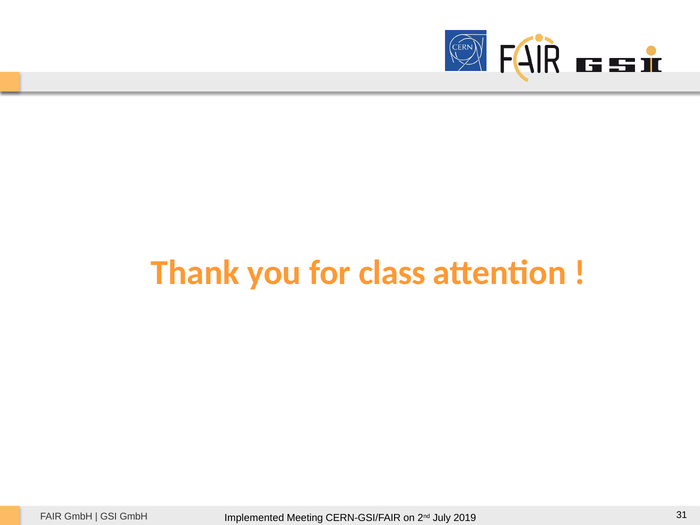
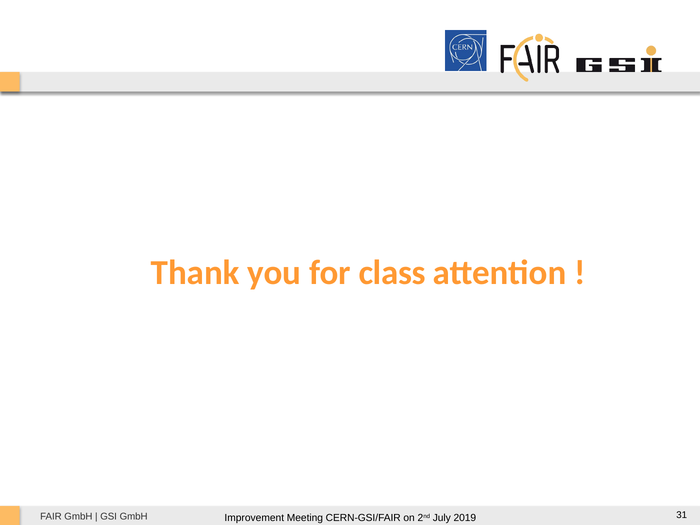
Implemented: Implemented -> Improvement (254, 518)
